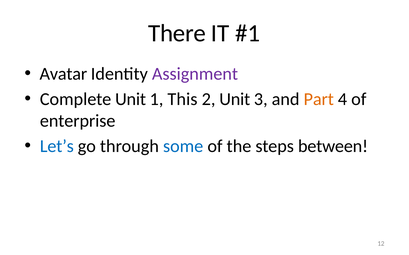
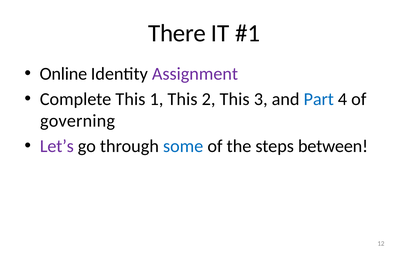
Avatar: Avatar -> Online (63, 74)
Complete Unit: Unit -> This (130, 99)
2 Unit: Unit -> This (235, 99)
Part colour: orange -> blue (319, 99)
enterprise: enterprise -> governing (78, 121)
Let’s colour: blue -> purple (57, 147)
